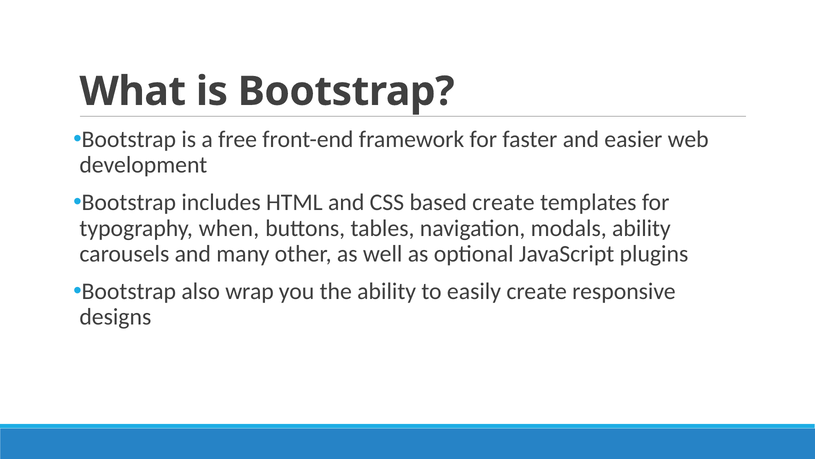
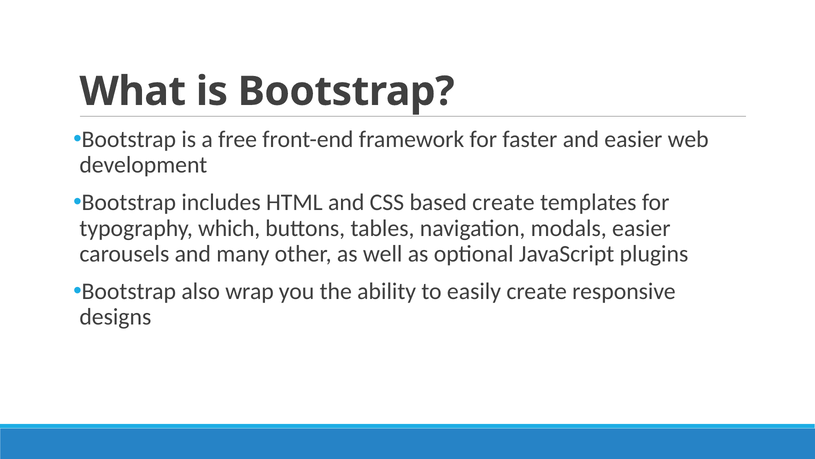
when: when -> which (229, 228)
modals ability: ability -> easier (641, 228)
